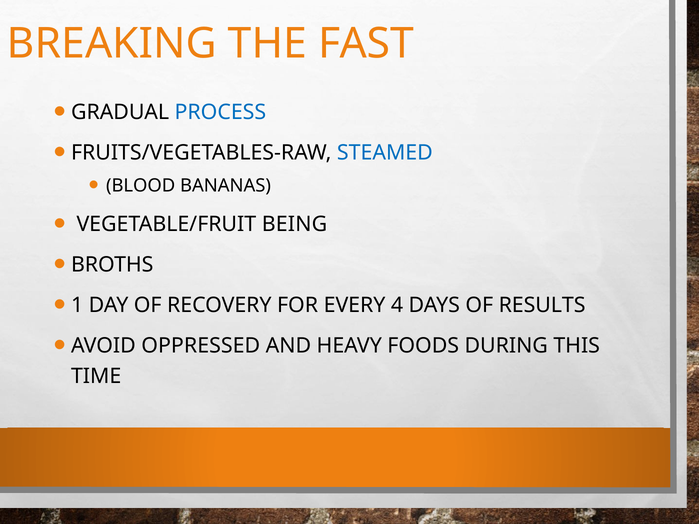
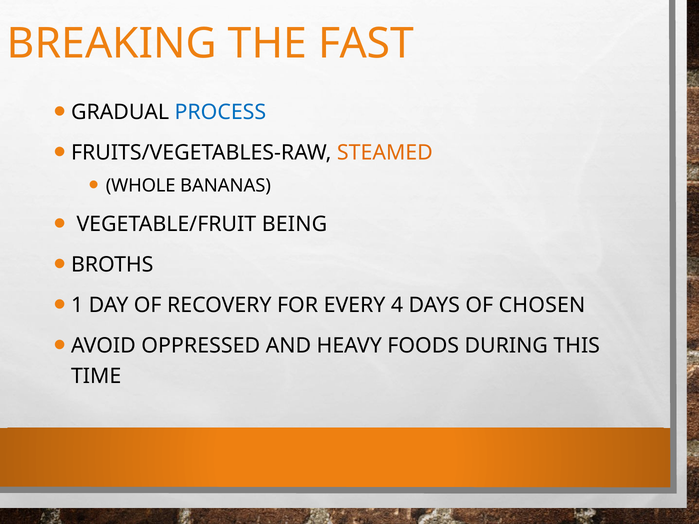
STEAMED colour: blue -> orange (385, 153)
BLOOD: BLOOD -> WHOLE (141, 186)
RESULTS: RESULTS -> CHOSEN (542, 305)
